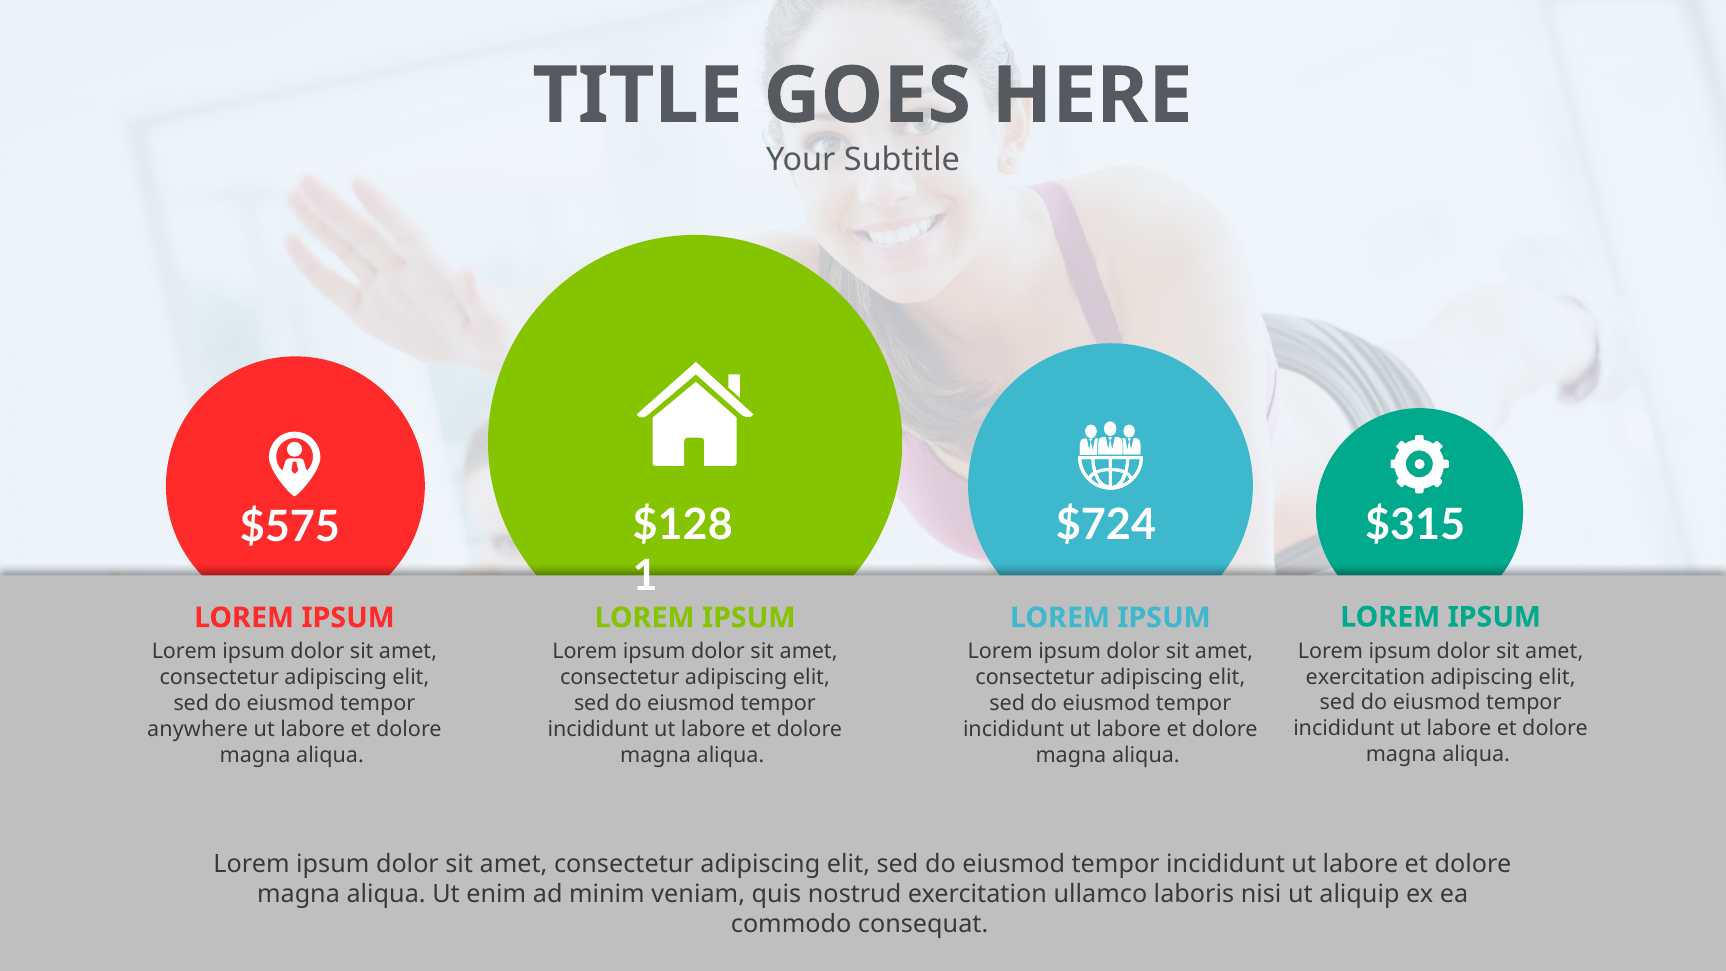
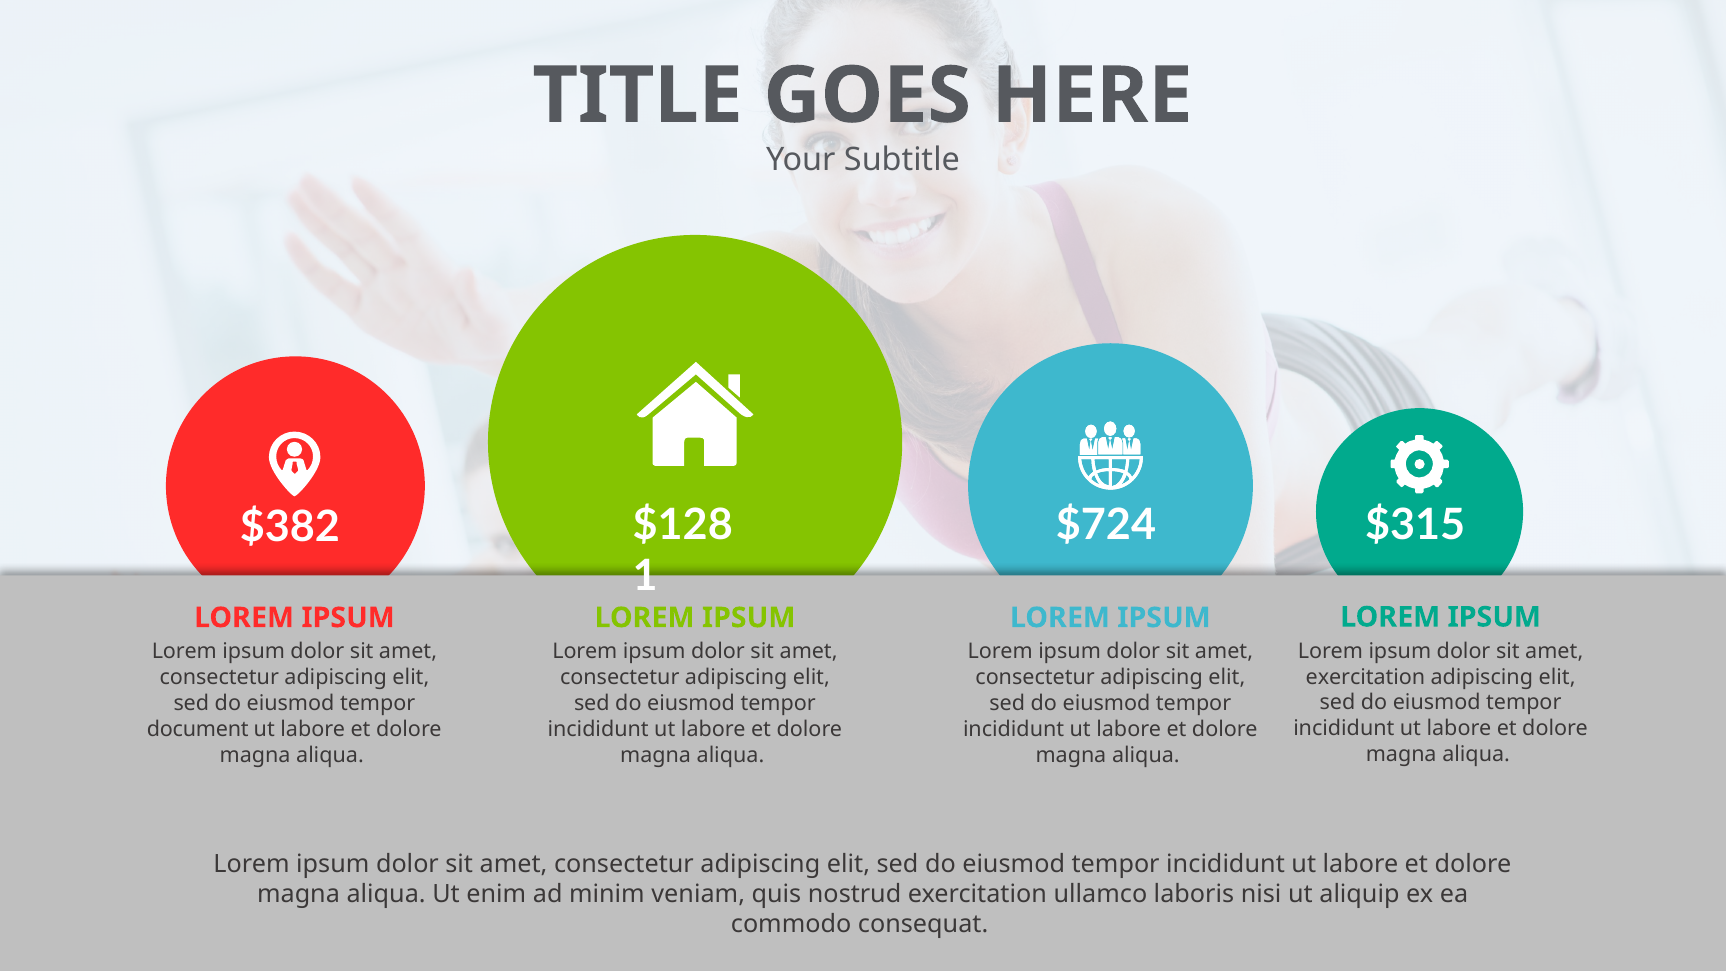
$575: $575 -> $382 (290, 527)
anywhere: anywhere -> document (198, 729)
